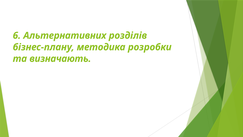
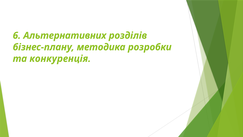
визначають: визначають -> конкуренція (60, 59)
